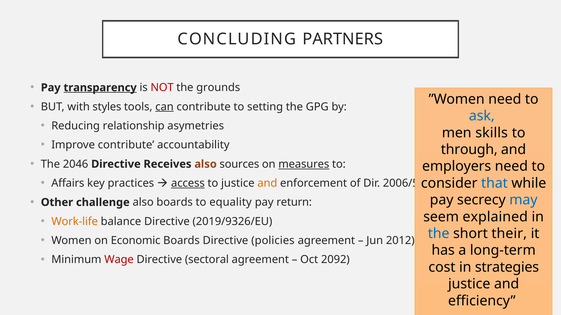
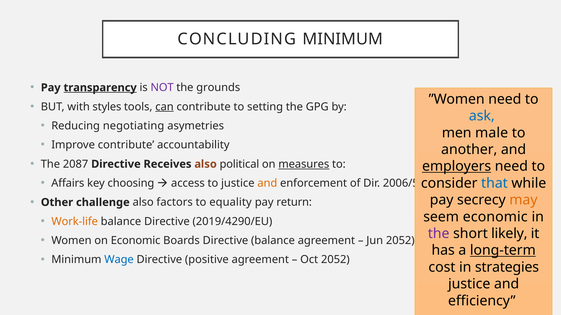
CONCLUDING PARTNERS: PARTNERS -> MINIMUM (343, 39)
NOT colour: red -> purple (162, 88)
relationship: relationship -> negotiating (134, 126)
skills: skills -> male (492, 133)
through: through -> another (469, 150)
2046: 2046 -> 2087 (76, 164)
sources: sources -> political (239, 164)
employers underline: none -> present (457, 167)
practices: practices -> choosing (131, 184)
access underline: present -> none (188, 184)
may colour: blue -> orange (523, 200)
also boards: boards -> factors (175, 203)
seem explained: explained -> economic (495, 217)
2019/9326/EU: 2019/9326/EU -> 2019/4290/EU (232, 222)
the colour: blue -> purple (439, 234)
their: their -> likely (509, 234)
Directive policies: policies -> balance (273, 241)
Jun 2012: 2012 -> 2052 (400, 241)
long-term underline: none -> present (503, 251)
Wage colour: red -> blue (119, 260)
sectoral: sectoral -> positive (207, 260)
Oct 2092: 2092 -> 2052 (335, 260)
